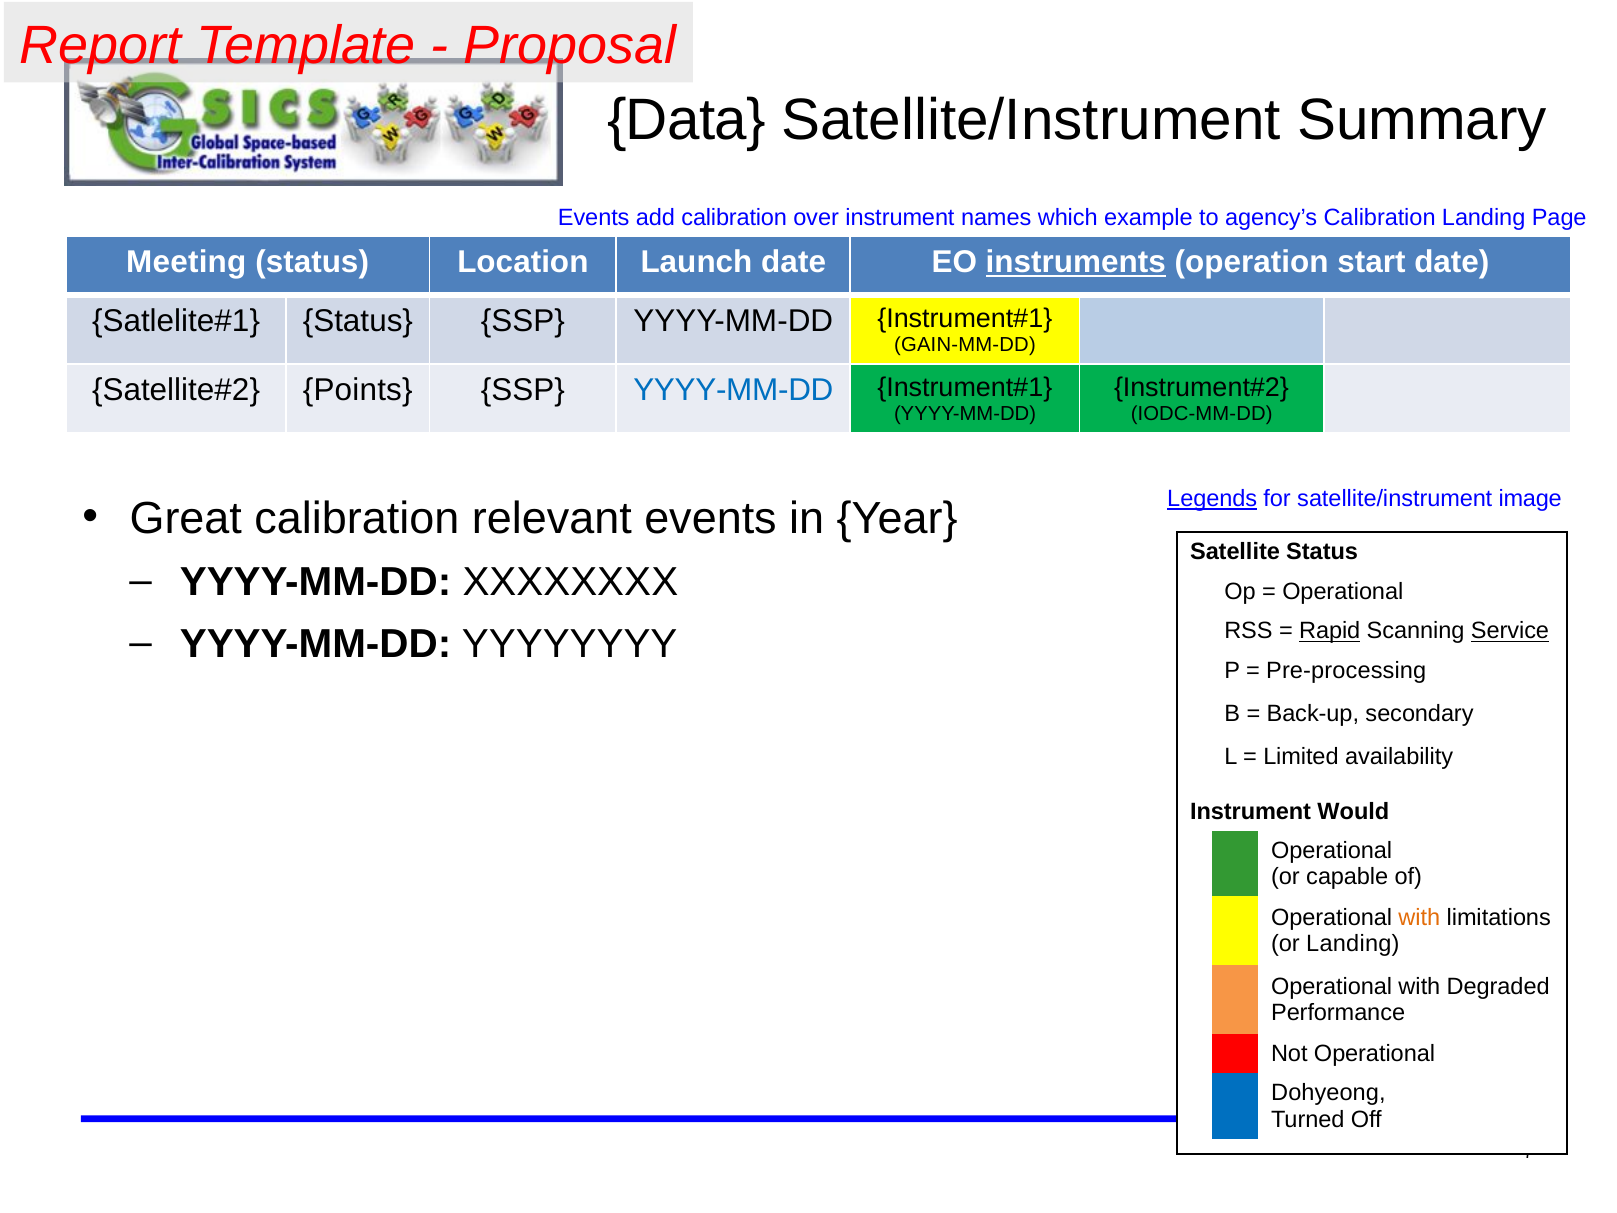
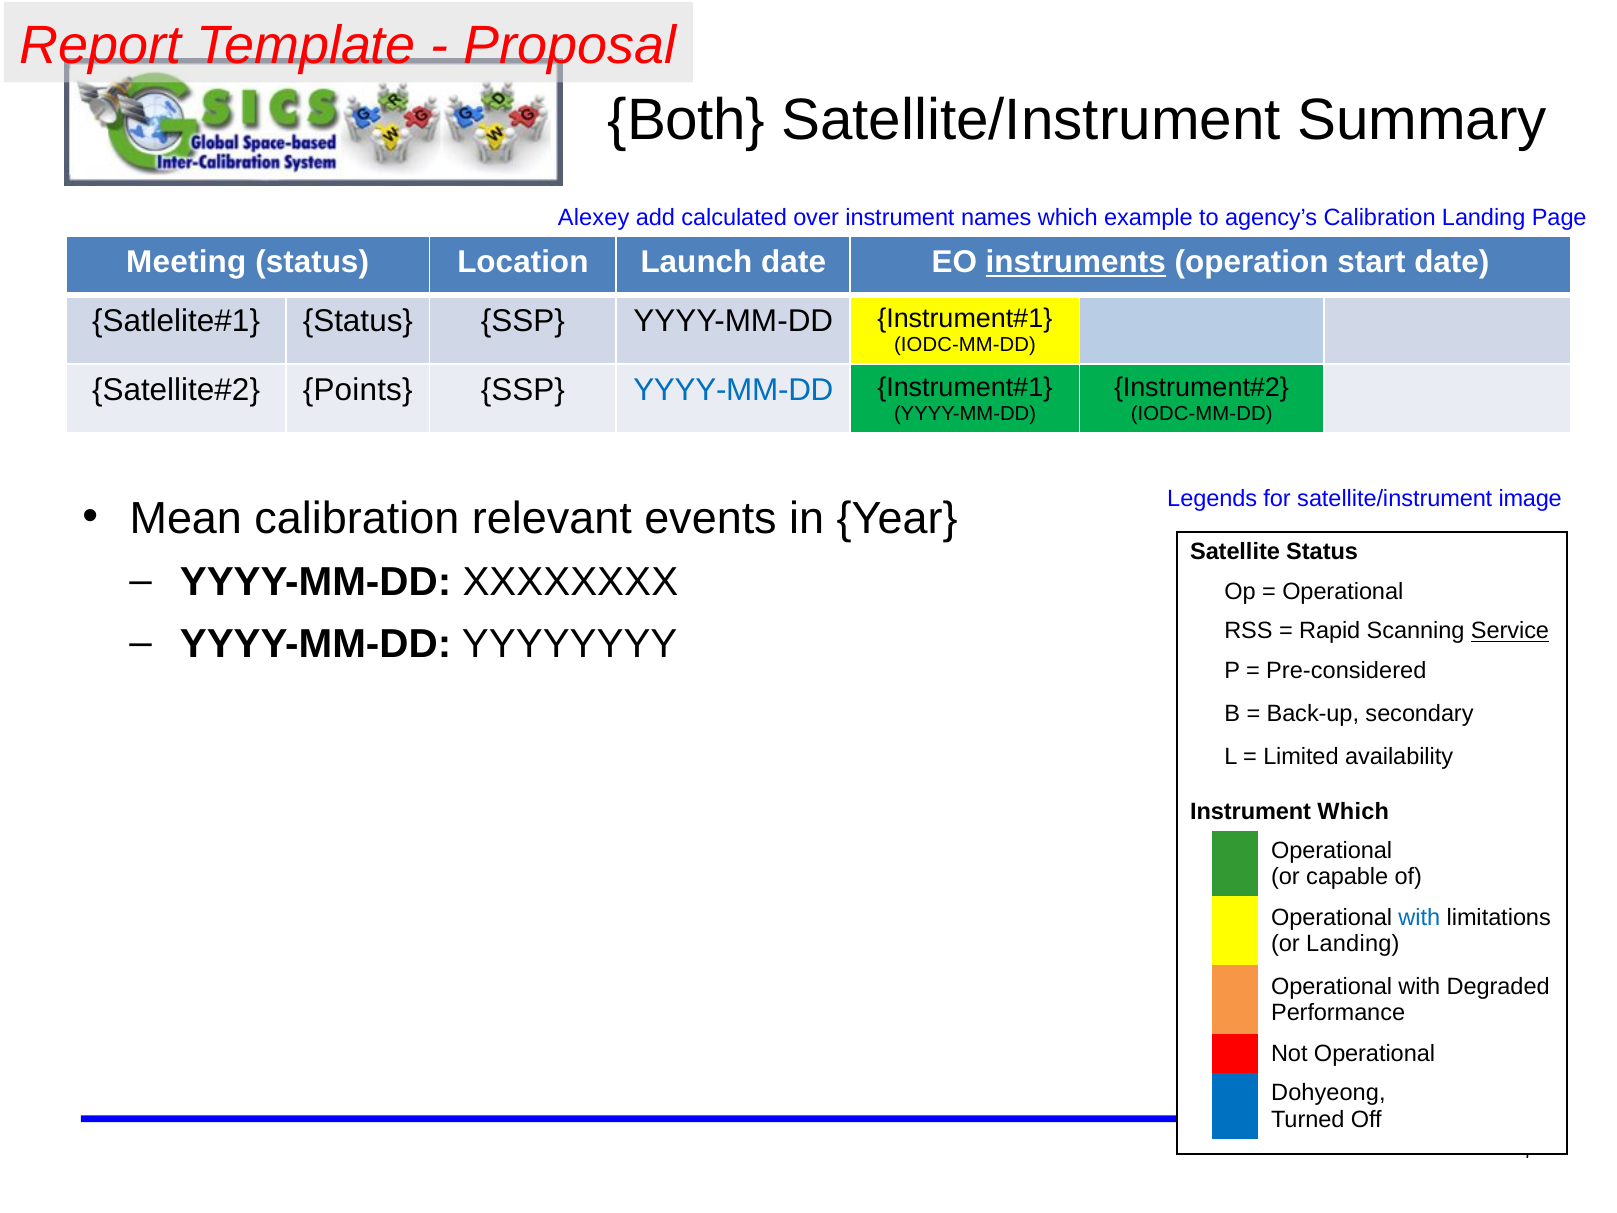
Data: Data -> Both (686, 120)
Events: Events -> Alexey (594, 218)
add calibration: calibration -> calculated (734, 218)
GAIN-MM-DD: GAIN-MM-DD -> IODC-MM-DD (965, 345)
Legends underline: present -> none (1212, 499)
Great: Great -> Mean (186, 519)
Rapid underline: present -> none (1330, 631)
Pre-processing: Pre-processing -> Pre-considered (1346, 670)
Instrument Would: Would -> Which (1353, 811)
with colour: orange -> blue (1419, 918)
